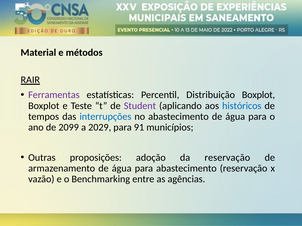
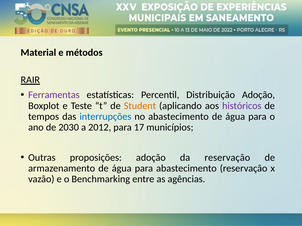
Distribuição Boxplot: Boxplot -> Adoção (258, 95)
Student colour: purple -> orange (140, 106)
históricos colour: blue -> purple (242, 106)
2099: 2099 -> 2030 (69, 128)
2029: 2029 -> 2012 (100, 128)
91: 91 -> 17 (139, 128)
